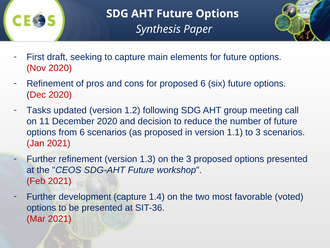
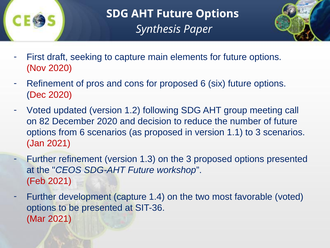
Tasks: Tasks -> Voted (39, 110)
11: 11 -> 82 (44, 121)
